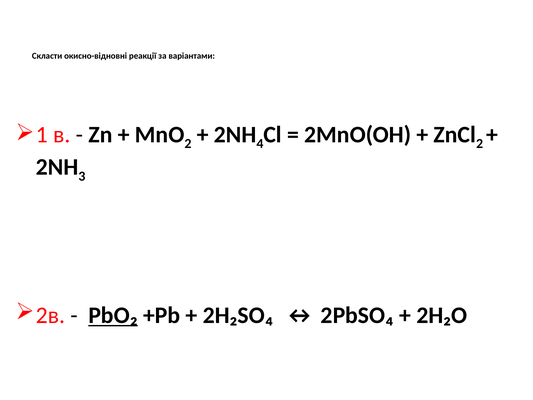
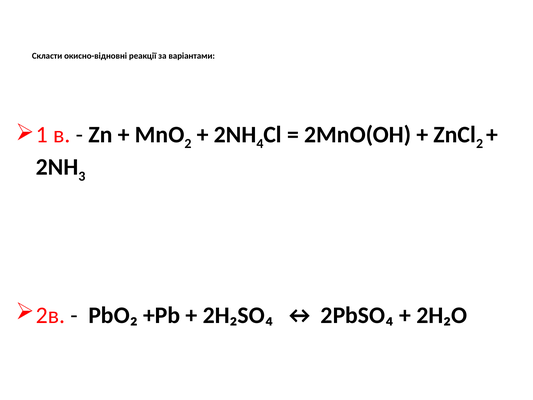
PbO₂ underline: present -> none (113, 315)
